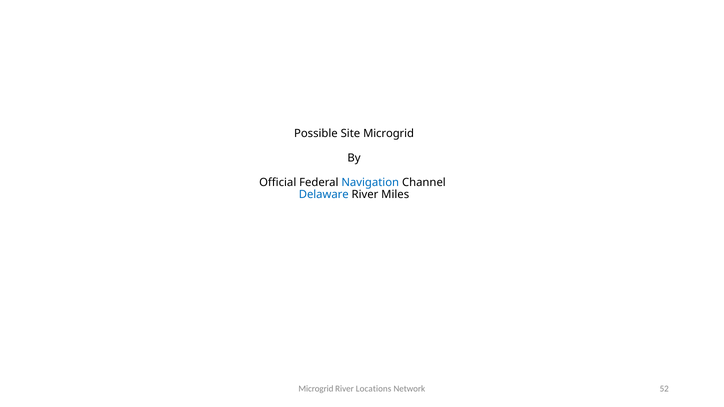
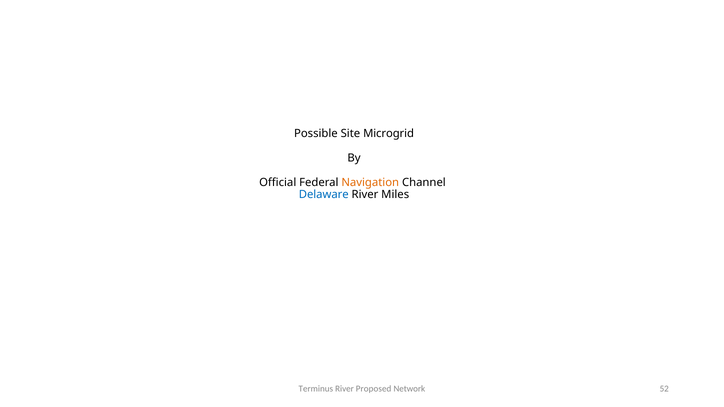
Navigation colour: blue -> orange (370, 183)
Microgrid: Microgrid -> Terminus (316, 389)
Locations: Locations -> Proposed (374, 389)
